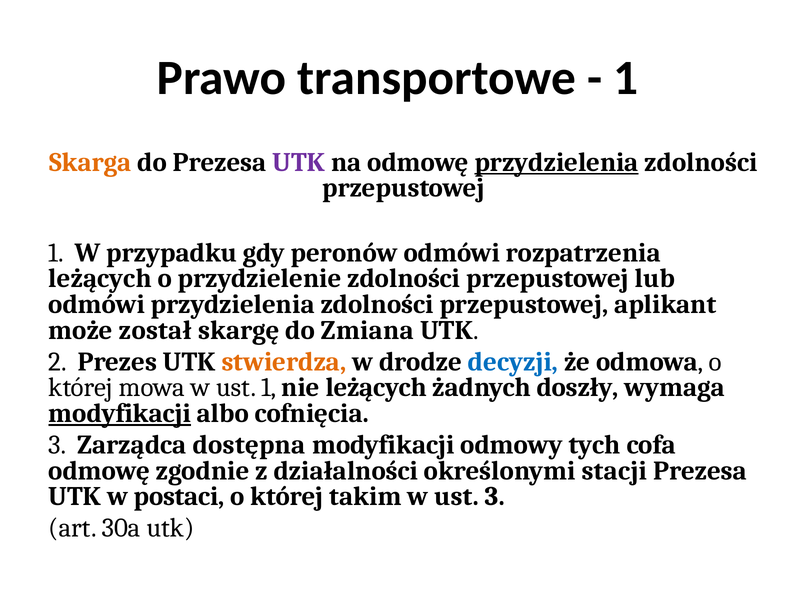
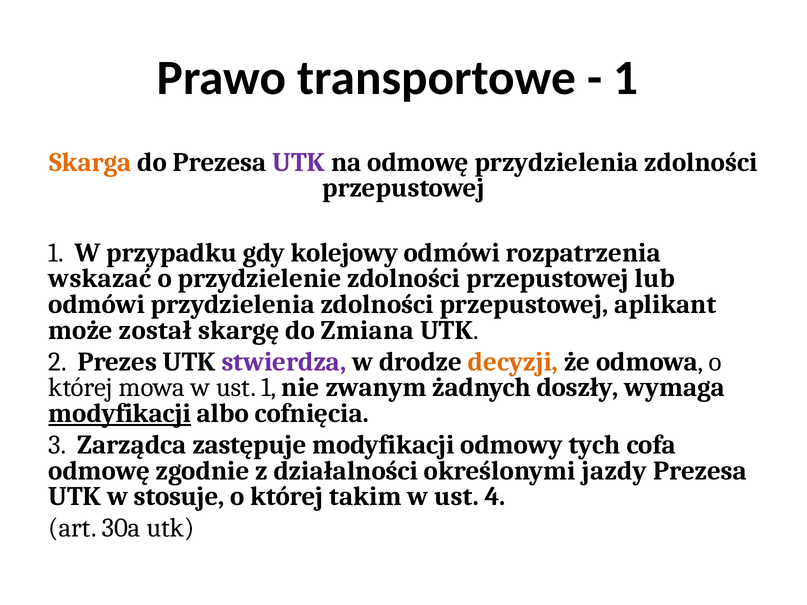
przydzielenia underline: present -> none (557, 162)
peronów: peronów -> kolejowy (344, 253)
leżących: leżących -> wskazać (100, 279)
stwierdza colour: orange -> purple (284, 362)
decyzji colour: blue -> orange (513, 362)
nie leżących: leżących -> zwanym (376, 388)
dostępna: dostępna -> zastępuje (249, 445)
stacji: stacji -> jazdy (614, 471)
postaci: postaci -> stosuje (179, 497)
ust 3: 3 -> 4 (495, 497)
